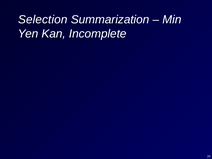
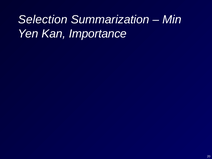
Incomplete: Incomplete -> Importance (98, 34)
